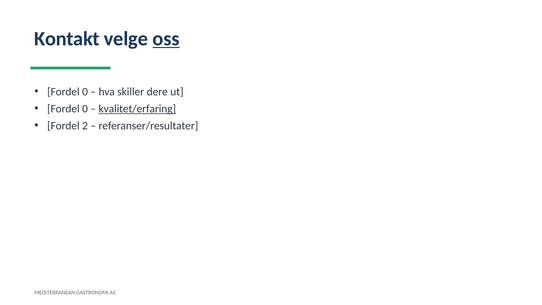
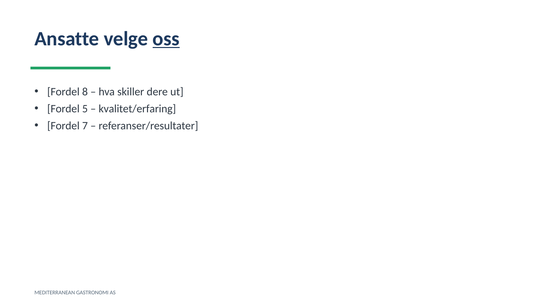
Kontakt: Kontakt -> Ansatte (67, 39)
0: 0 -> 8 (85, 92)
0: 0 -> 5 (85, 109)
kvalitet/erfaring underline: present -> none (137, 109)
2: 2 -> 7 (85, 126)
